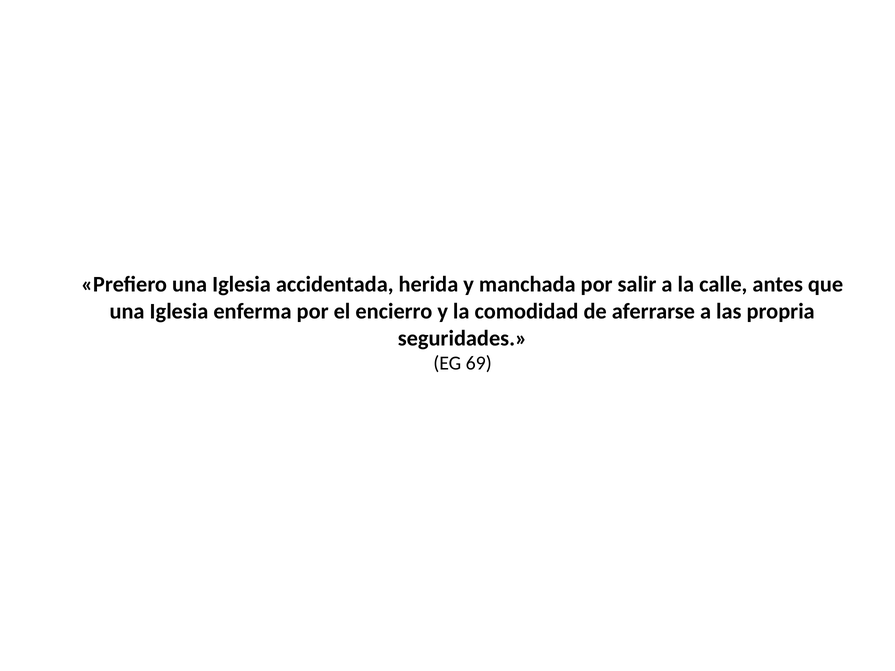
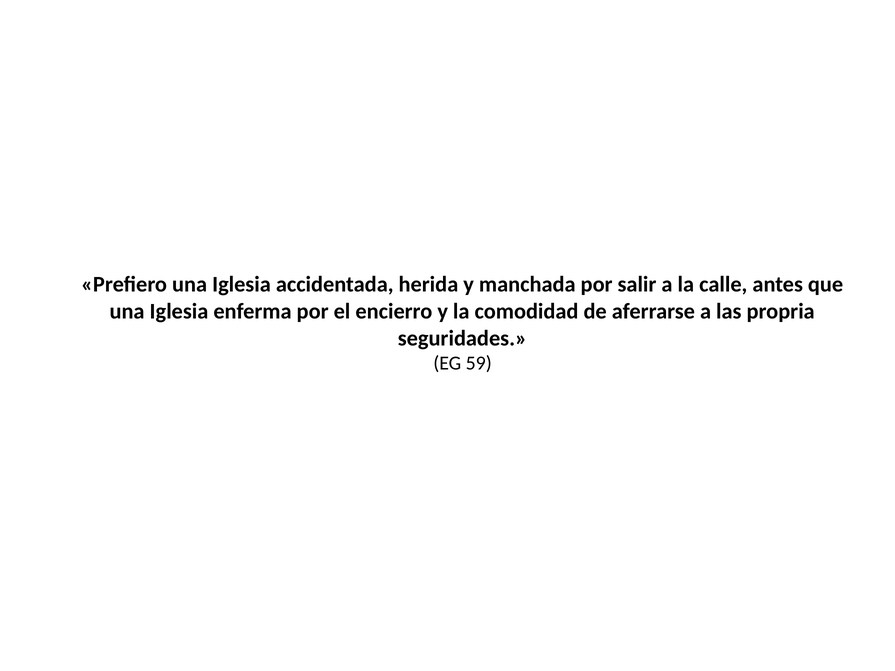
69: 69 -> 59 (479, 363)
